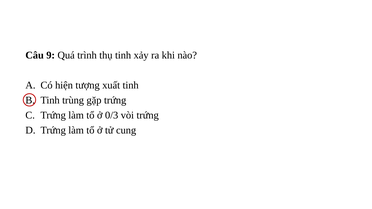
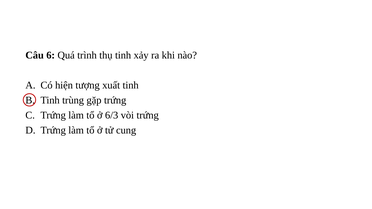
9: 9 -> 6 (51, 55)
0/3: 0/3 -> 6/3 (112, 115)
